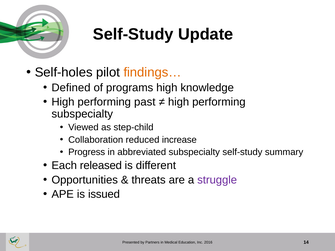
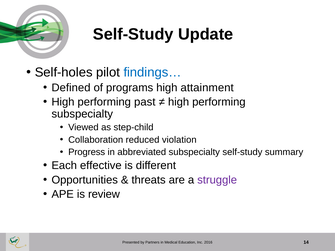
findings… colour: orange -> blue (152, 72)
knowledge: knowledge -> attainment (207, 88)
increase: increase -> violation (179, 140)
released: released -> effective (101, 166)
issued: issued -> review (104, 194)
